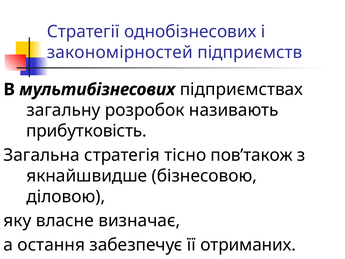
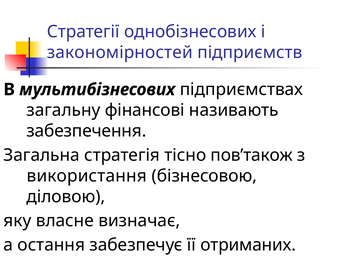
розробок: розробок -> фінансові (145, 110)
прибутковість: прибутковість -> забезпечення (86, 131)
якнайшвидше: якнайшвидше -> використання (87, 176)
